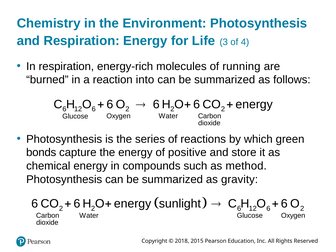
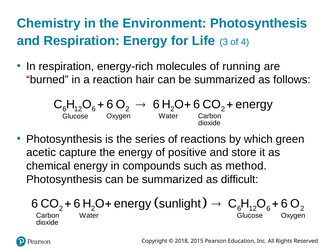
into: into -> hair (145, 80)
bonds: bonds -> acetic (41, 153)
gravity: gravity -> difficult (240, 179)
